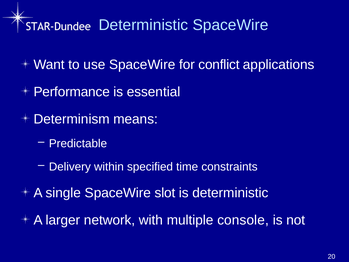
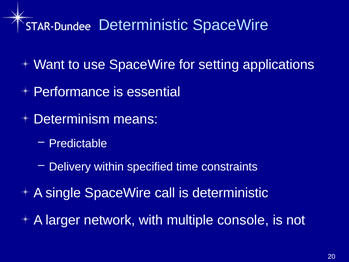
conflict: conflict -> setting (219, 65)
slot: slot -> call (165, 193)
